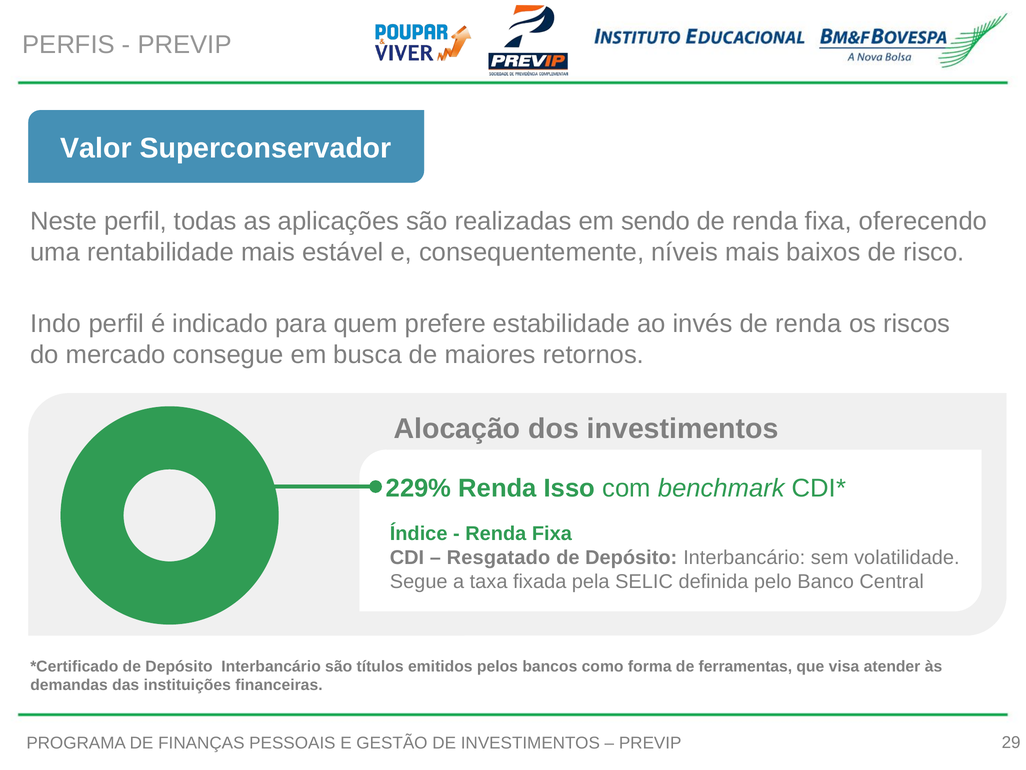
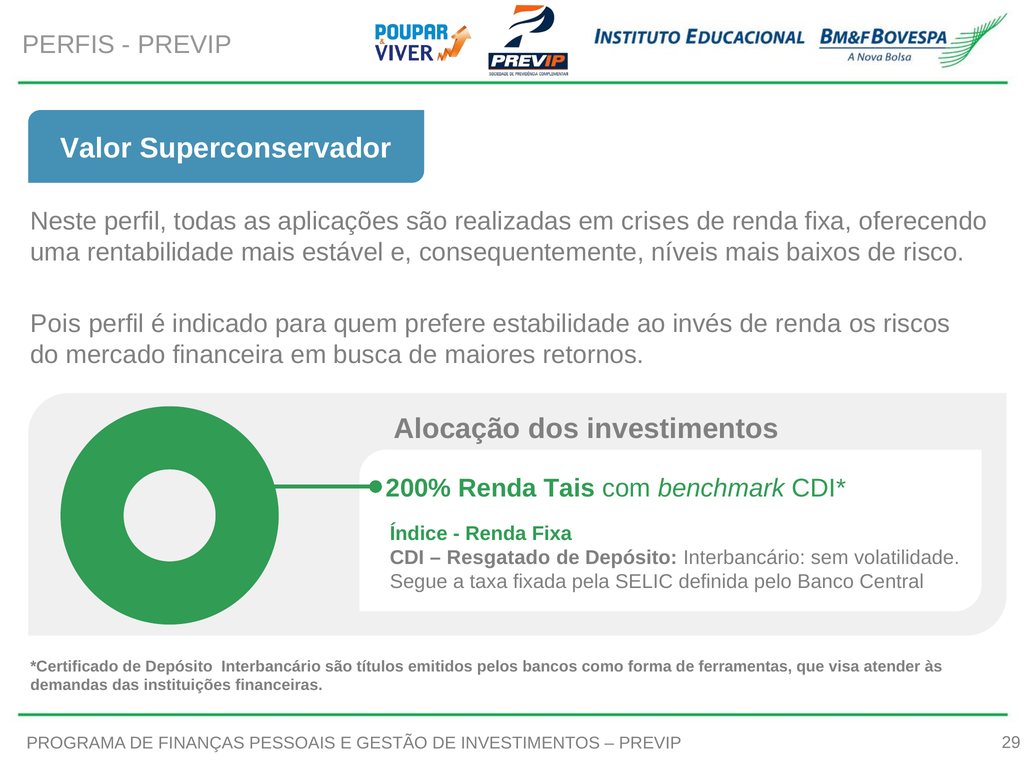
sendo: sendo -> crises (655, 221)
Indo: Indo -> Pois (56, 324)
consegue: consegue -> financeira (228, 355)
229%: 229% -> 200% (419, 488)
Isso: Isso -> Tais (569, 488)
